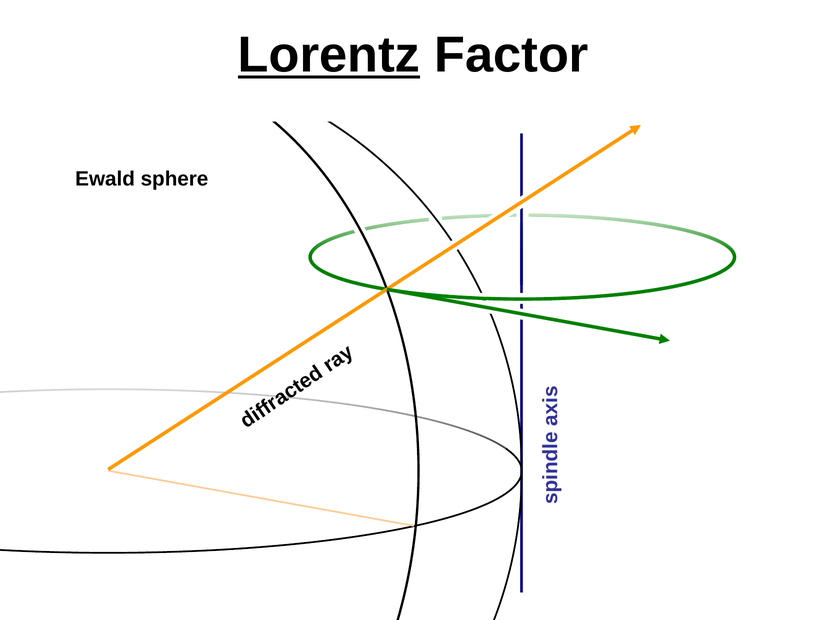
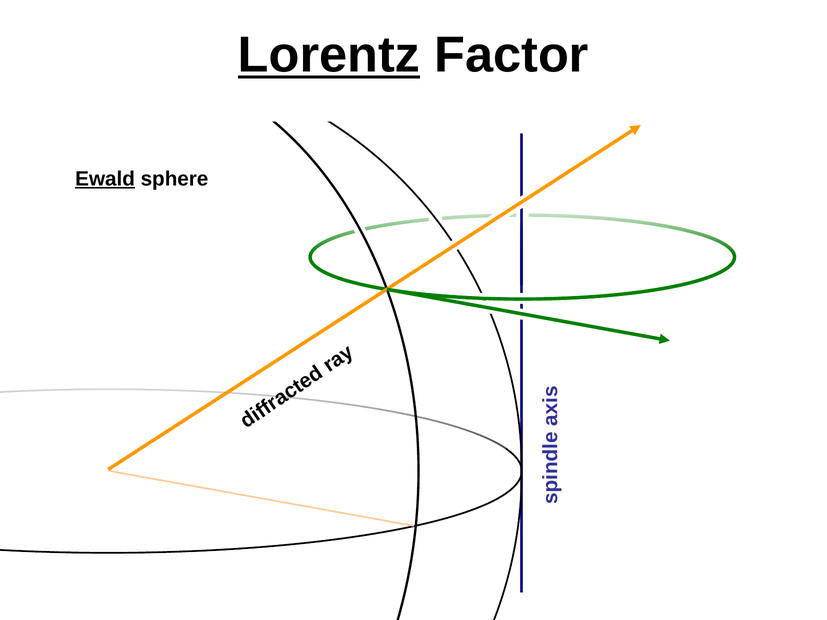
Ewald underline: none -> present (105, 179)
